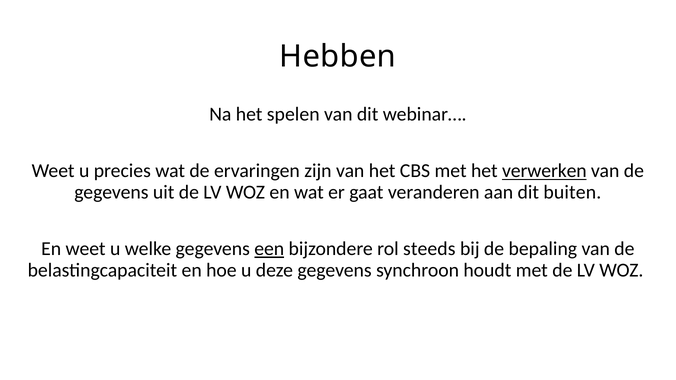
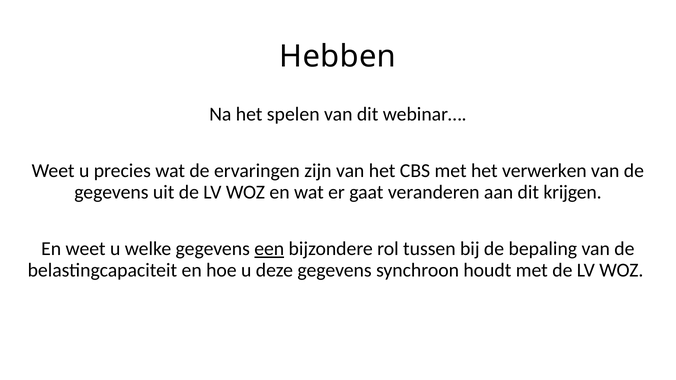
verwerken underline: present -> none (544, 171)
buiten: buiten -> krijgen (573, 192)
steeds: steeds -> tussen (429, 249)
